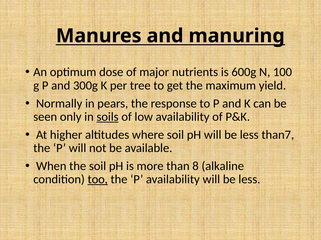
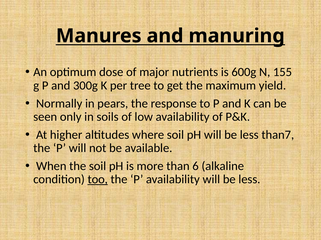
100: 100 -> 155 (283, 72)
soils underline: present -> none (108, 117)
8: 8 -> 6 (196, 166)
